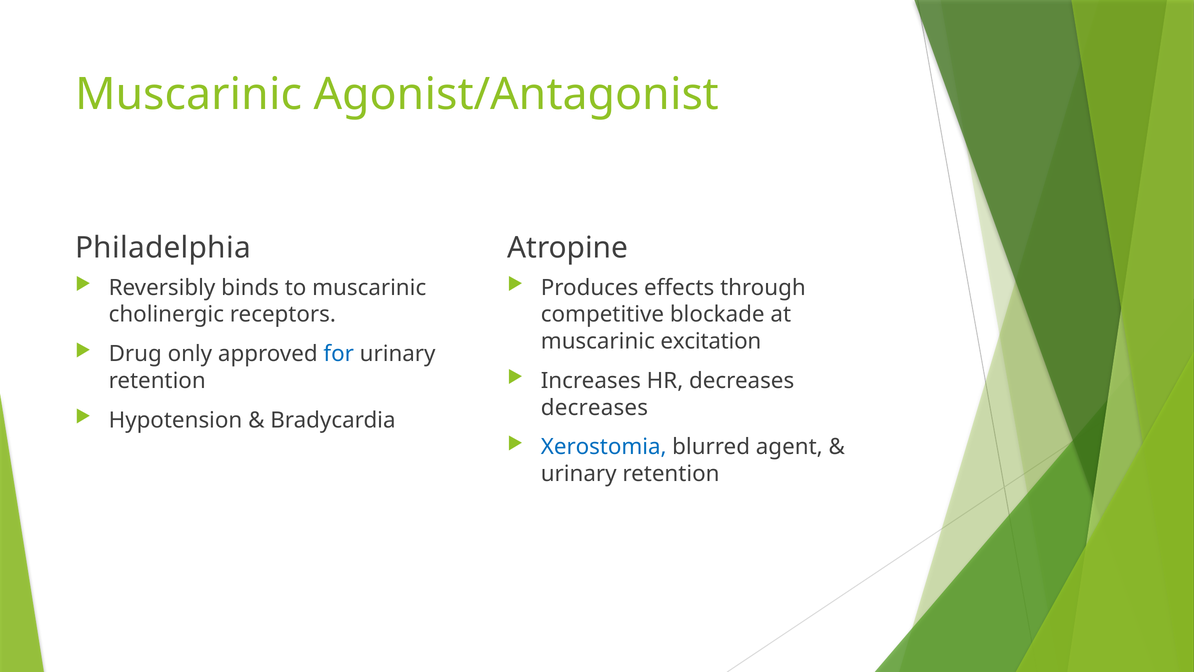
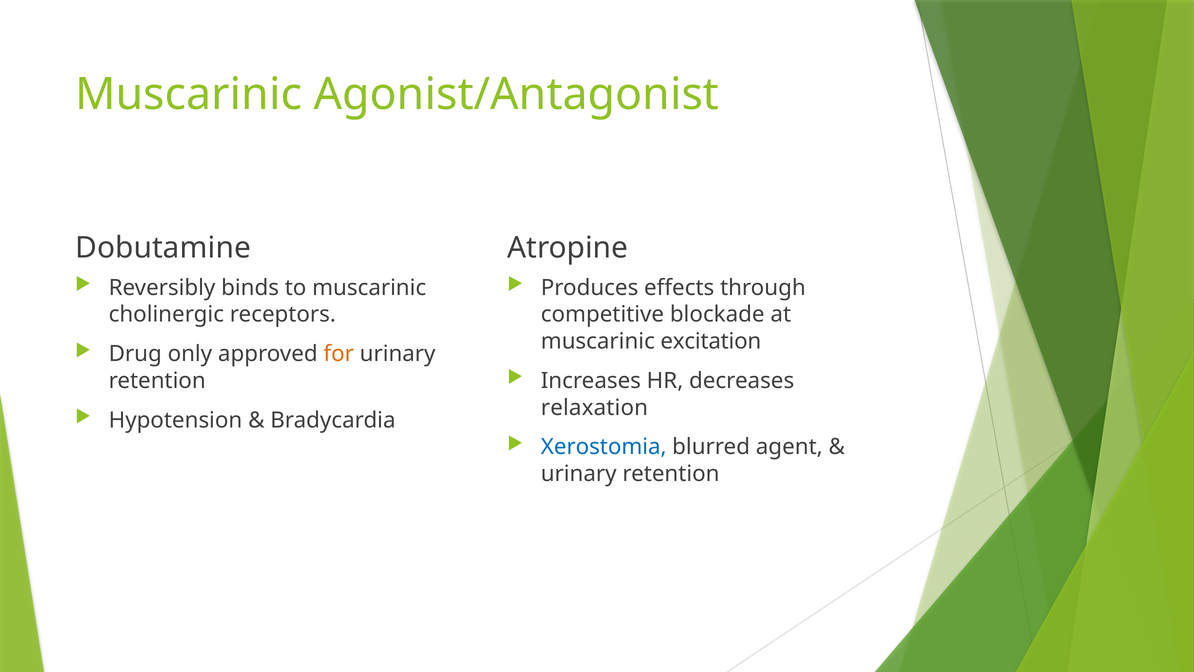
Philadelphia: Philadelphia -> Dobutamine (163, 248)
for colour: blue -> orange (339, 354)
decreases: decreases -> relaxation (594, 407)
